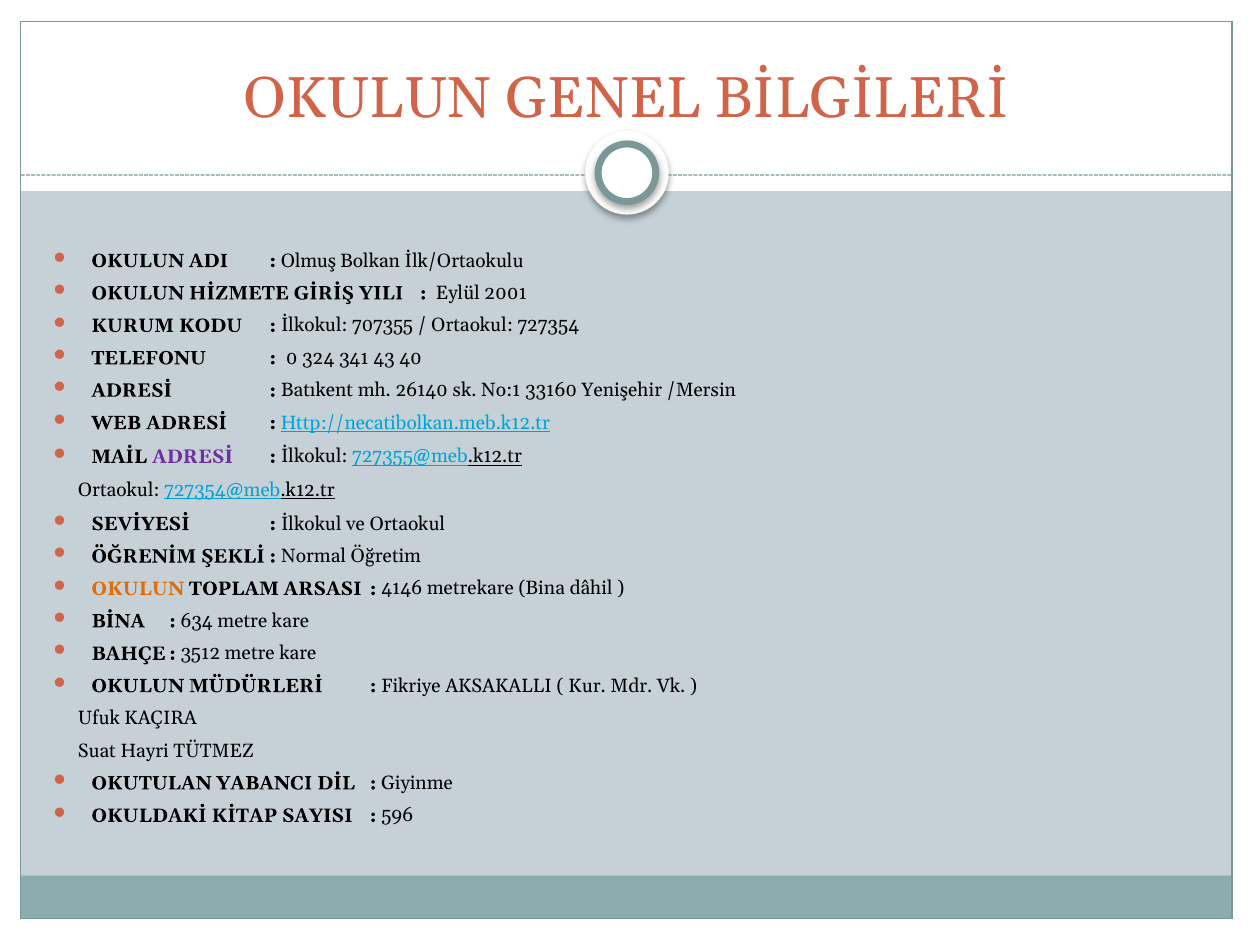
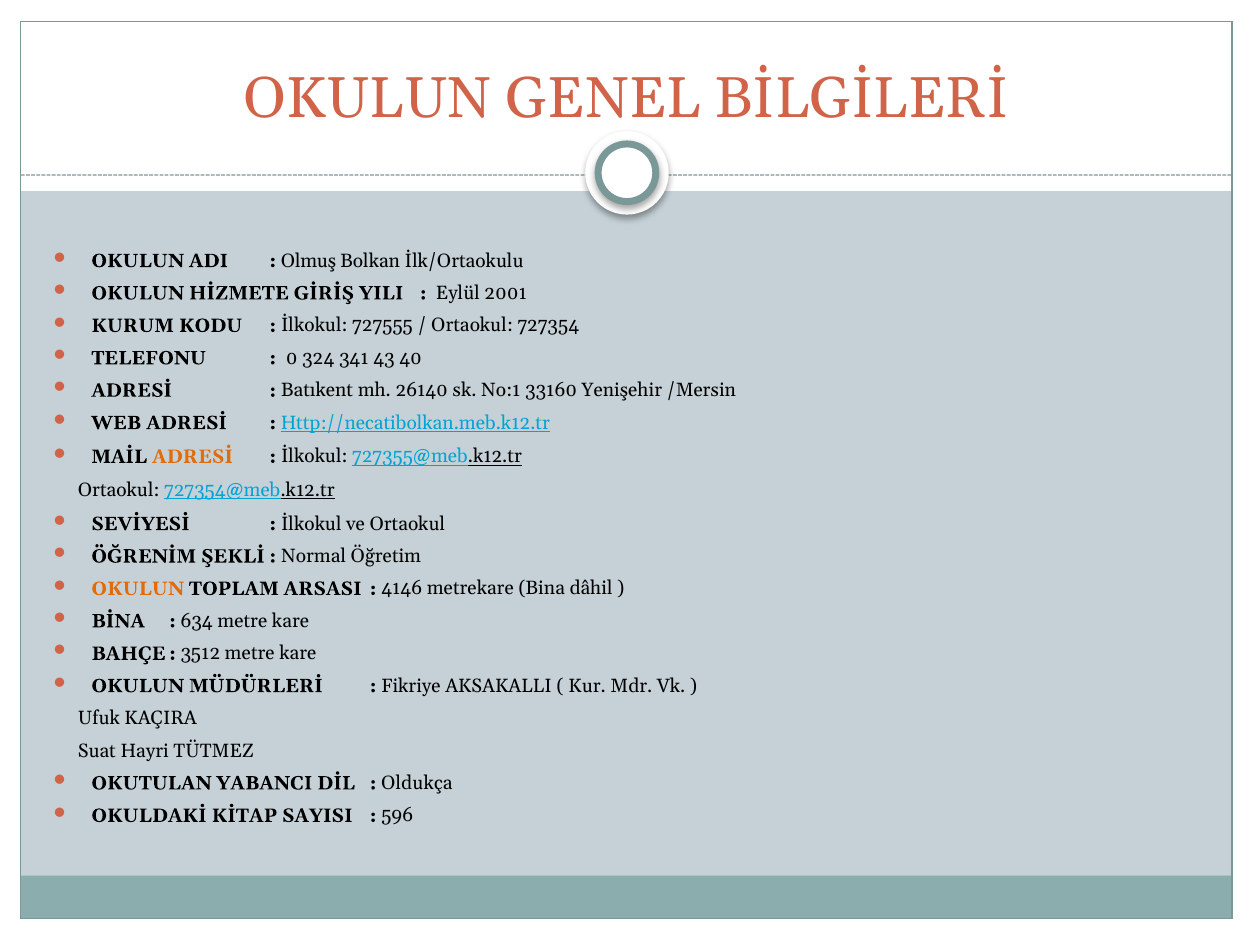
707355: 707355 -> 727555 (382, 326)
ADRESİ colour: purple -> orange (193, 457)
Giyinme: Giyinme -> Oldukça (417, 784)
